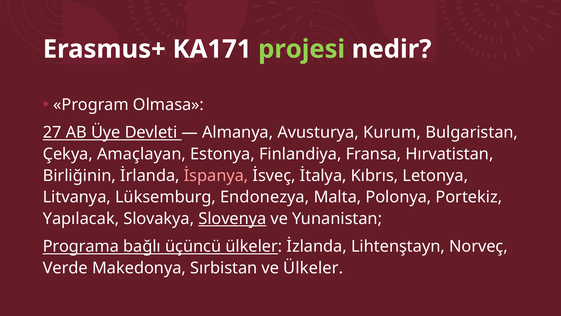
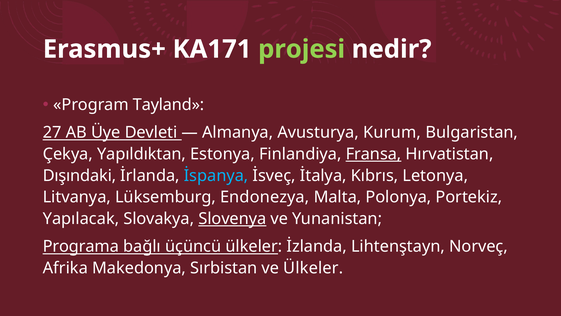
Olmasa: Olmasa -> Tayland (169, 105)
Amaçlayan: Amaçlayan -> Yapıldıktan (142, 154)
Fransa underline: none -> present (374, 154)
Birliğinin: Birliğinin -> Dışındaki (79, 175)
İspanya colour: pink -> light blue (216, 175)
Verde: Verde -> Afrika (65, 268)
